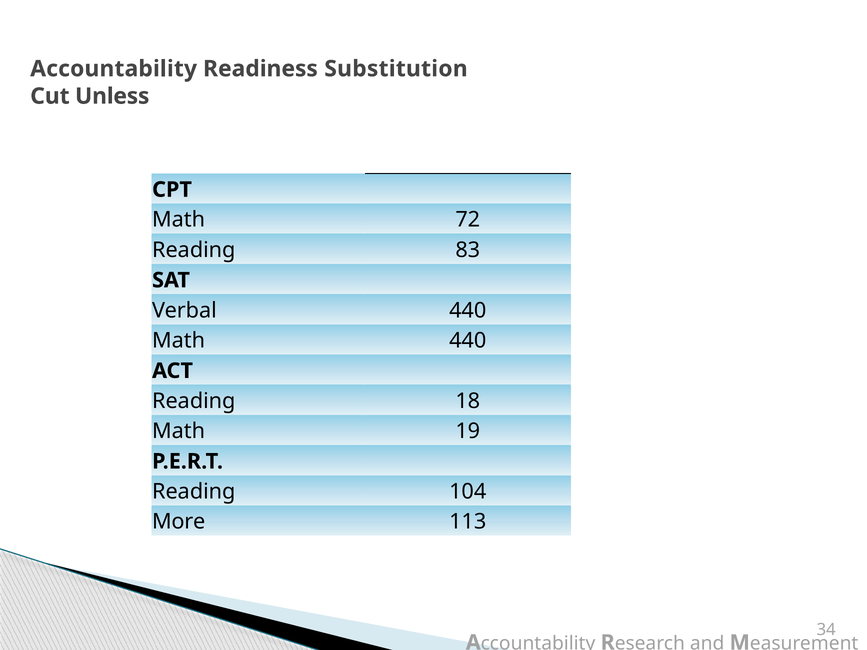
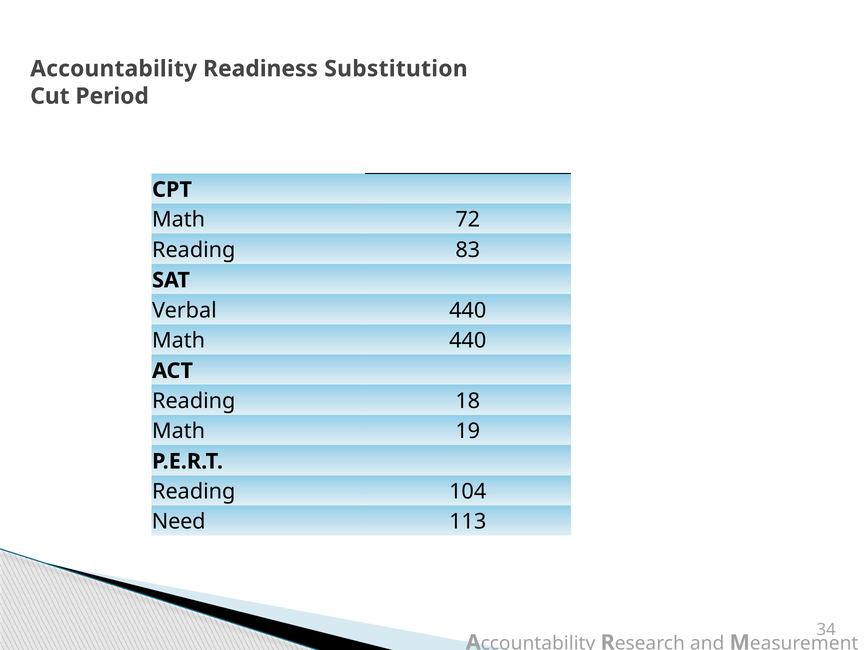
Unless: Unless -> Period (112, 96)
More: More -> Need (179, 522)
